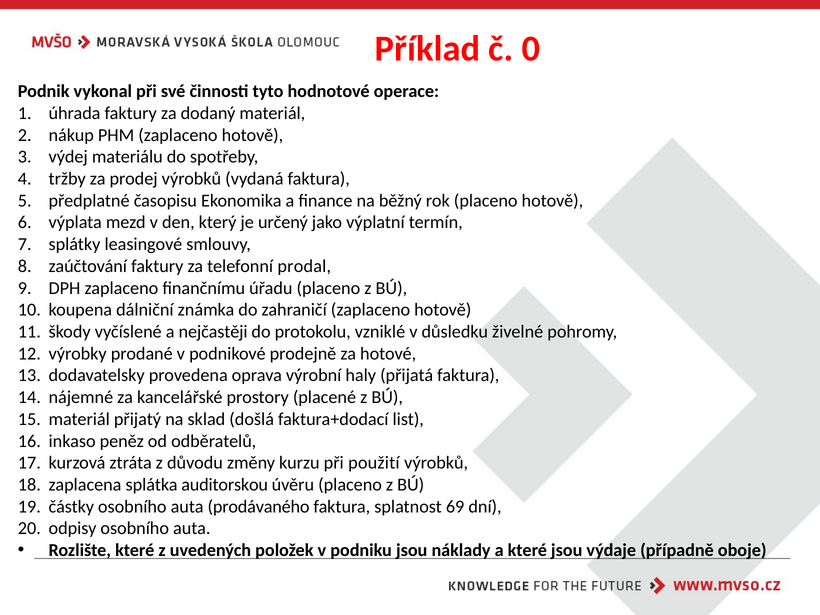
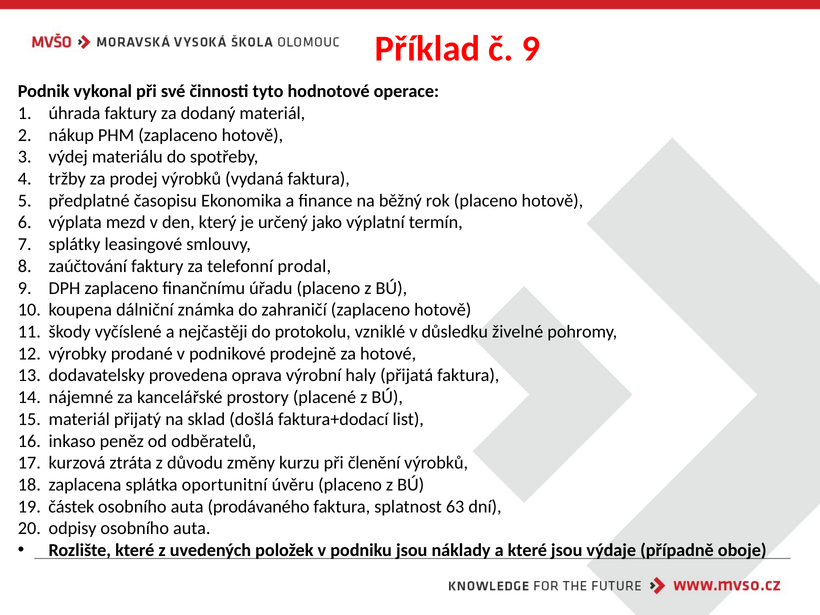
č 0: 0 -> 9 (531, 49)
použití: použití -> členění (374, 463)
auditorskou: auditorskou -> oportunitní (225, 485)
částky: částky -> částek (71, 507)
69: 69 -> 63 (455, 507)
